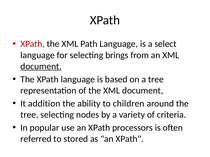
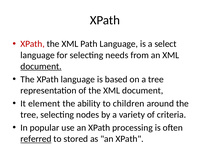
brings: brings -> needs (117, 55)
addition: addition -> element (44, 104)
processors: processors -> processing (132, 128)
referred underline: none -> present (36, 139)
